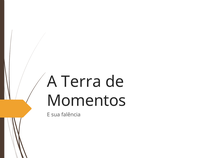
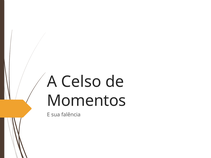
Terra: Terra -> Celso (81, 82)
